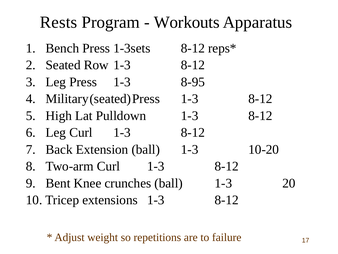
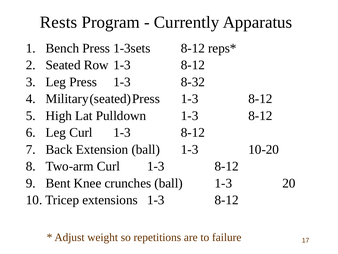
Workouts: Workouts -> Currently (187, 22)
8-95: 8-95 -> 8-32 (193, 82)
